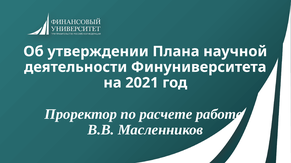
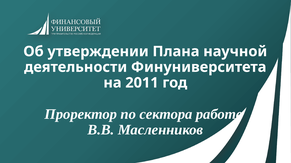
2021: 2021 -> 2011 (142, 83)
расчете: расчете -> сектора (166, 115)
